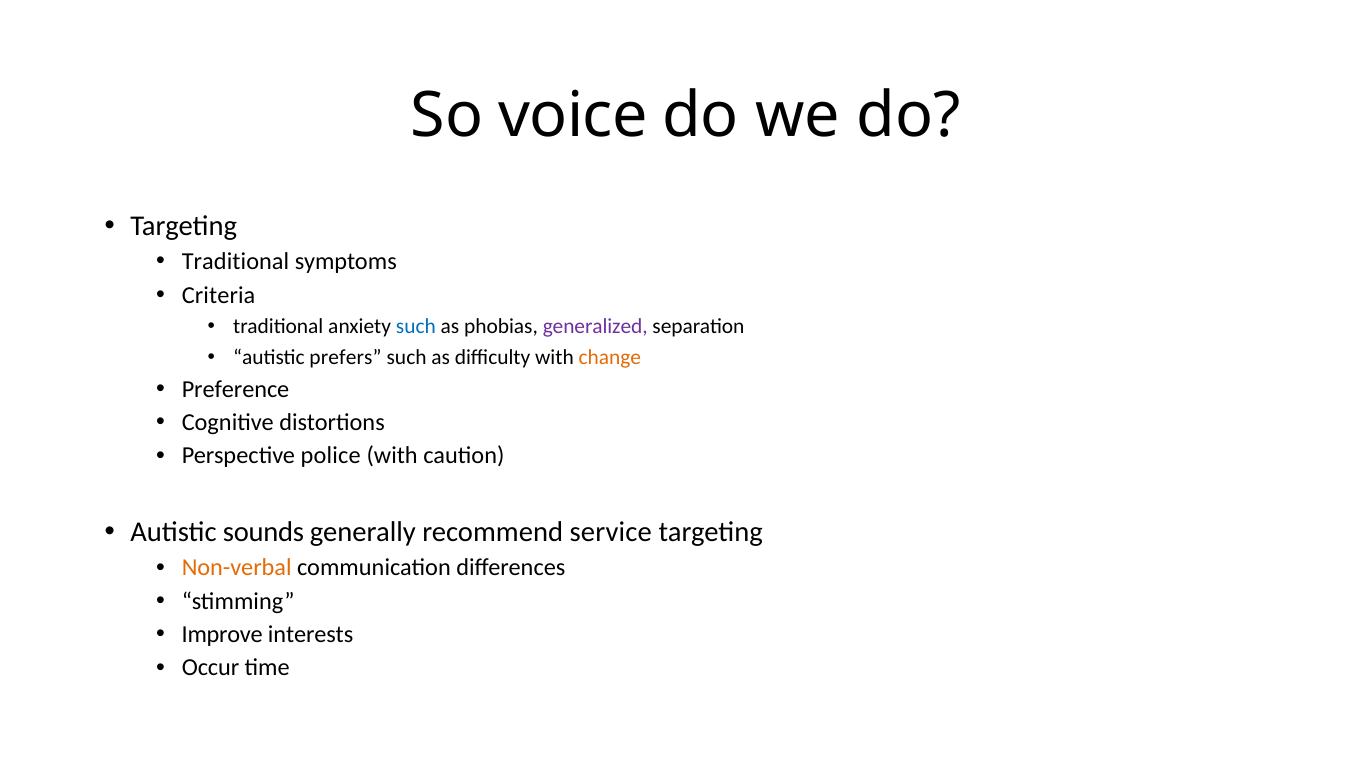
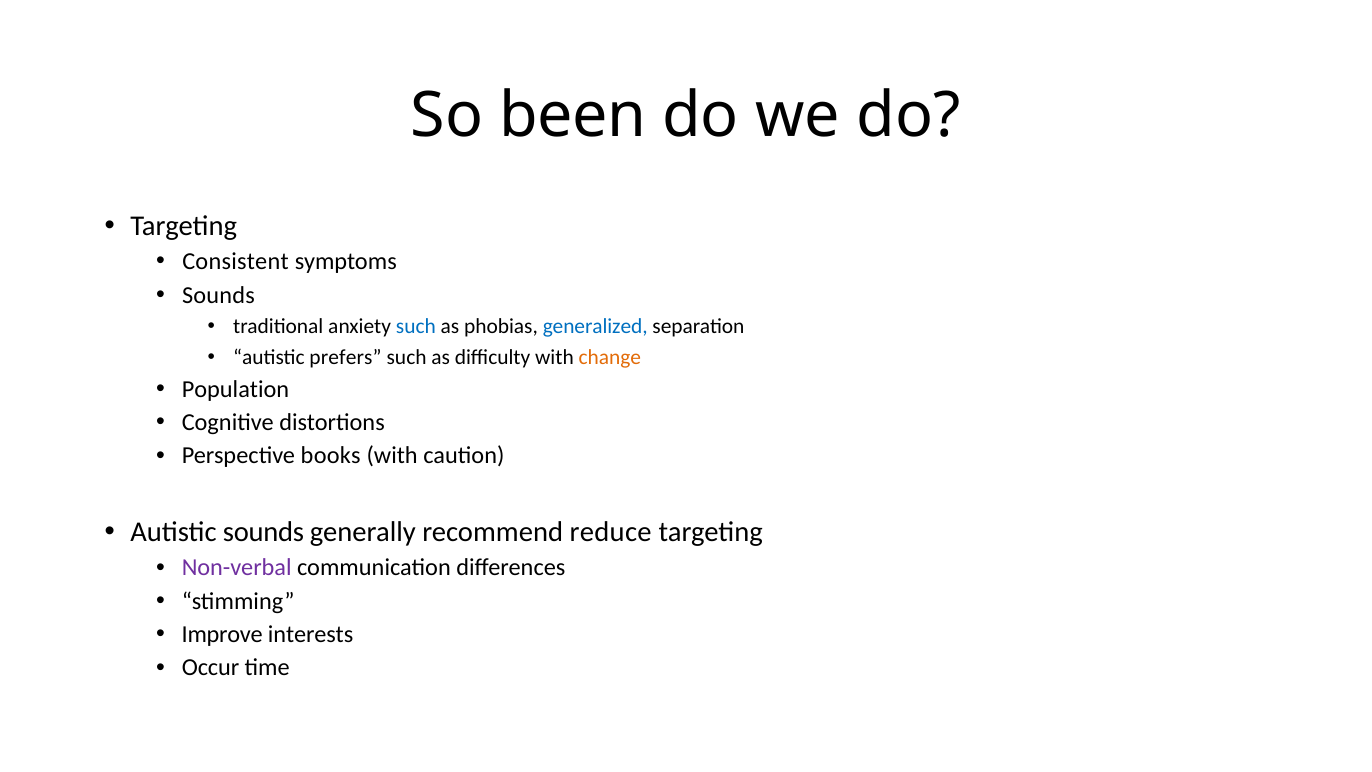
voice: voice -> been (573, 115)
Traditional: Traditional -> Consistent (235, 262)
Criteria: Criteria -> Sounds (219, 295)
generalized colour: purple -> blue (595, 327)
Preference: Preference -> Population (235, 389)
police: police -> books (331, 456)
service: service -> reduce (611, 532)
Non-verbal colour: orange -> purple (237, 568)
